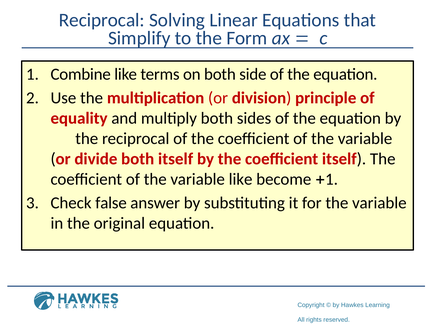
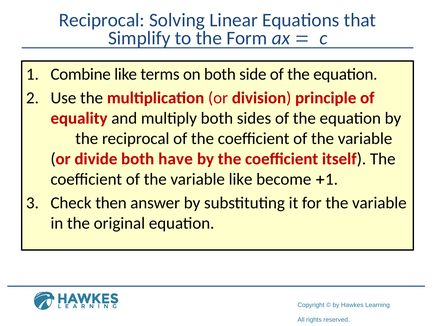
both itself: itself -> have (176, 159)
false: false -> then (111, 203)
